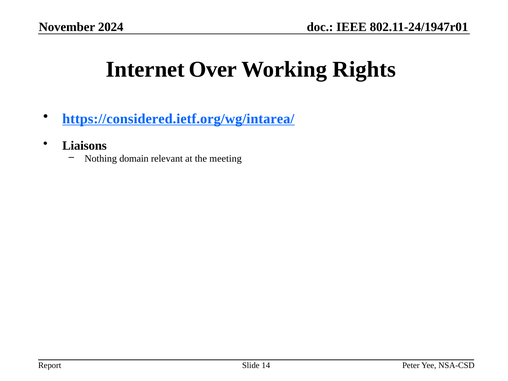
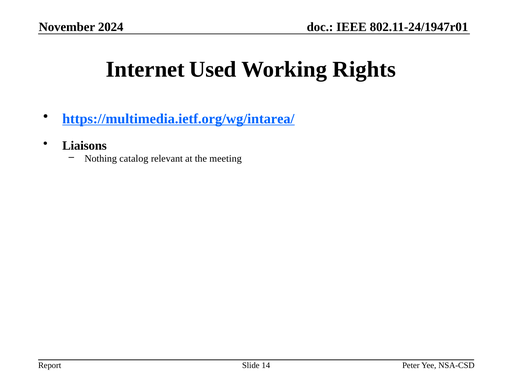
Over: Over -> Used (213, 69)
https://considered.ietf.org/wg/intarea/: https://considered.ietf.org/wg/intarea/ -> https://multimedia.ietf.org/wg/intarea/ (178, 119)
domain: domain -> catalog (134, 159)
